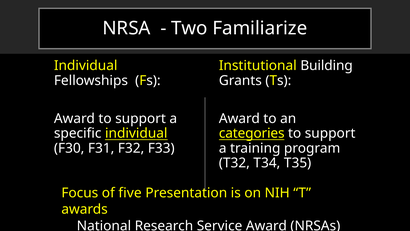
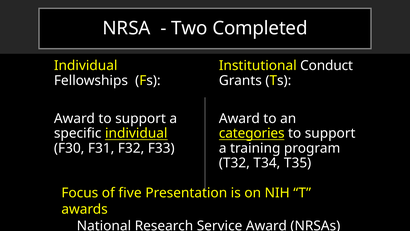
Familiarize: Familiarize -> Completed (260, 28)
Building: Building -> Conduct (327, 66)
